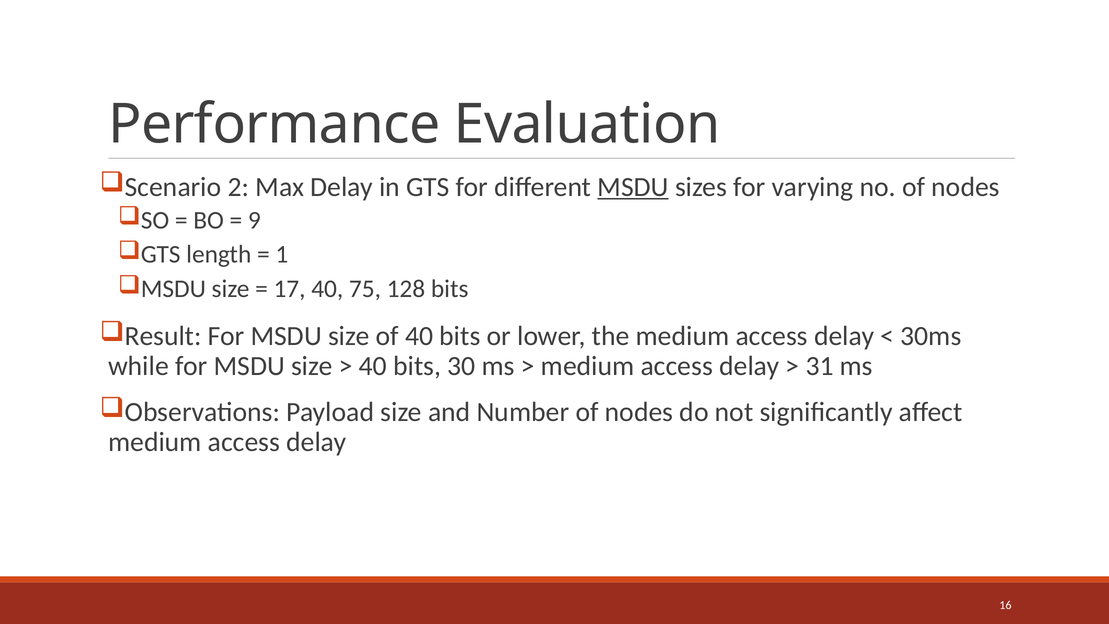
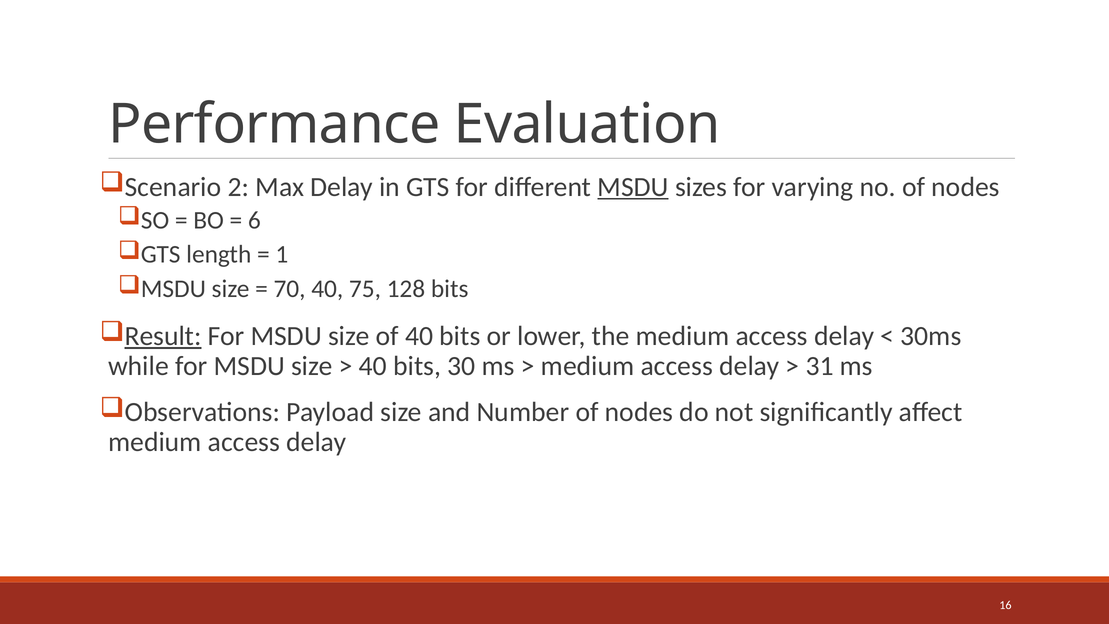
9: 9 -> 6 (254, 220)
17: 17 -> 70 (290, 289)
Result underline: none -> present (163, 336)
